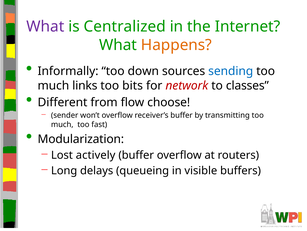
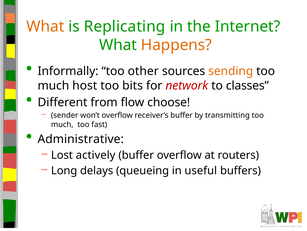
What colour: purple -> orange (45, 26)
Centralized: Centralized -> Replicating (125, 26)
down: down -> other (143, 71)
sending colour: blue -> orange (231, 71)
links: links -> host (85, 85)
Modularization: Modularization -> Administrative (81, 139)
visible: visible -> useful (201, 170)
